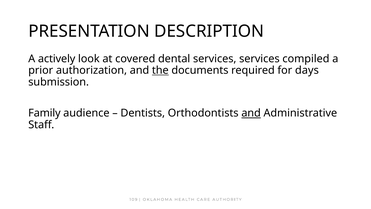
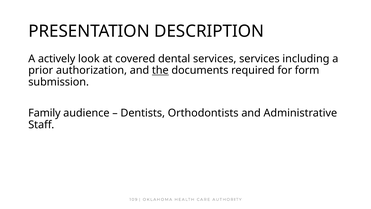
compiled: compiled -> including (306, 59)
days: days -> form (307, 70)
and underline: present -> none (251, 113)
